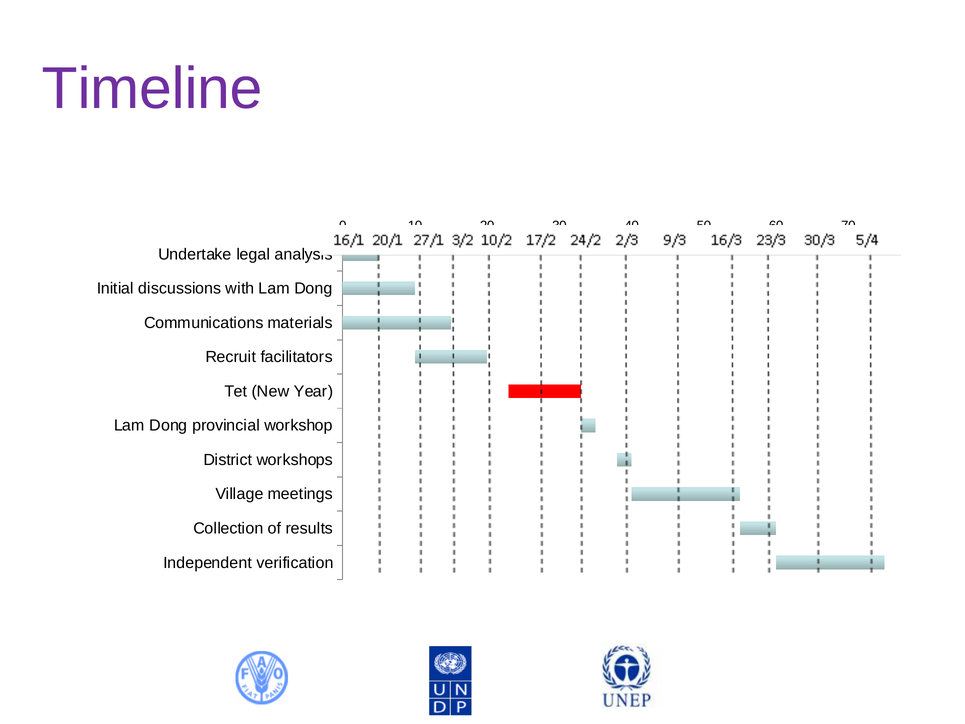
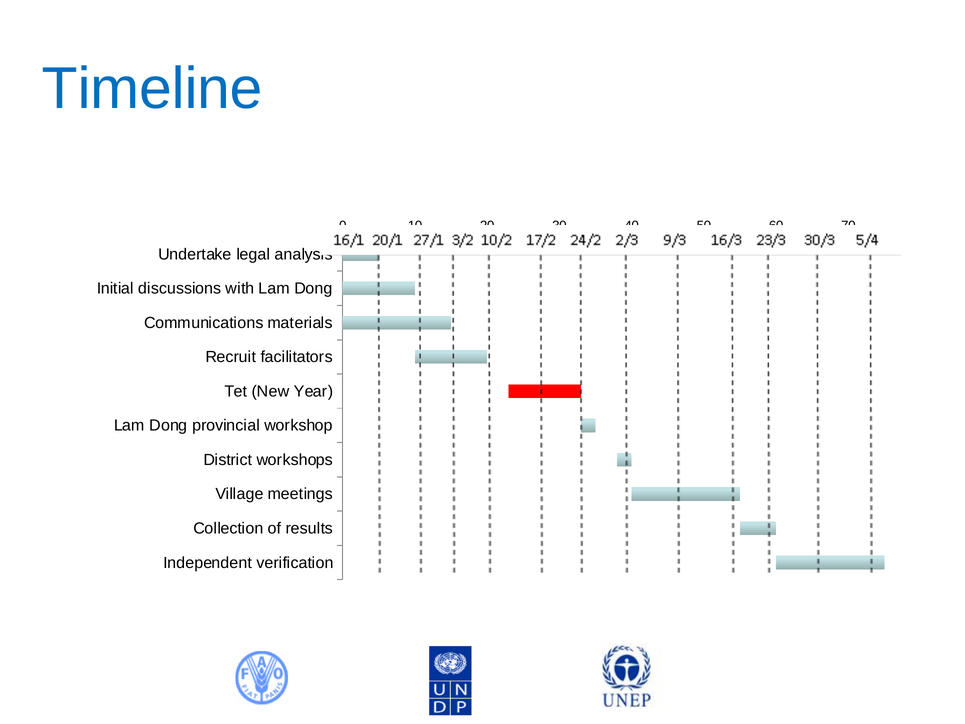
Timeline colour: purple -> blue (152, 89)
